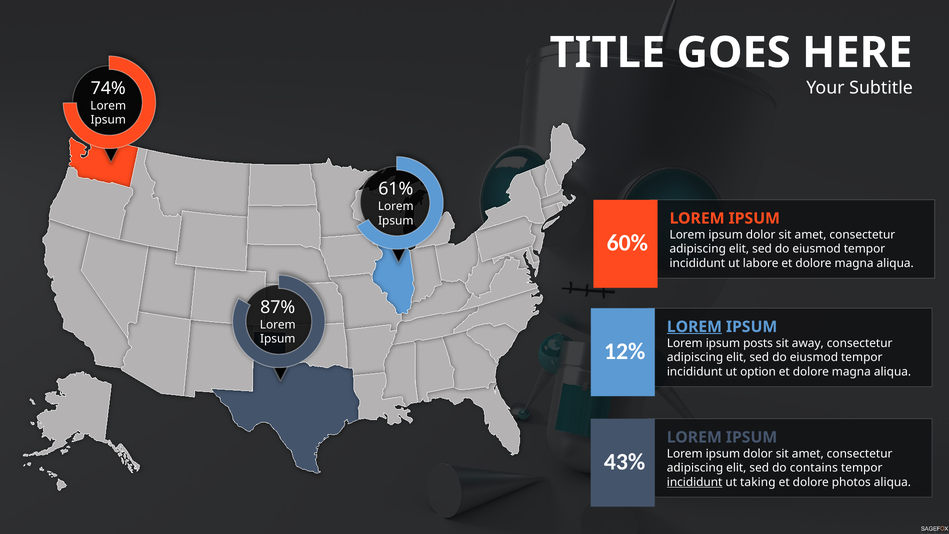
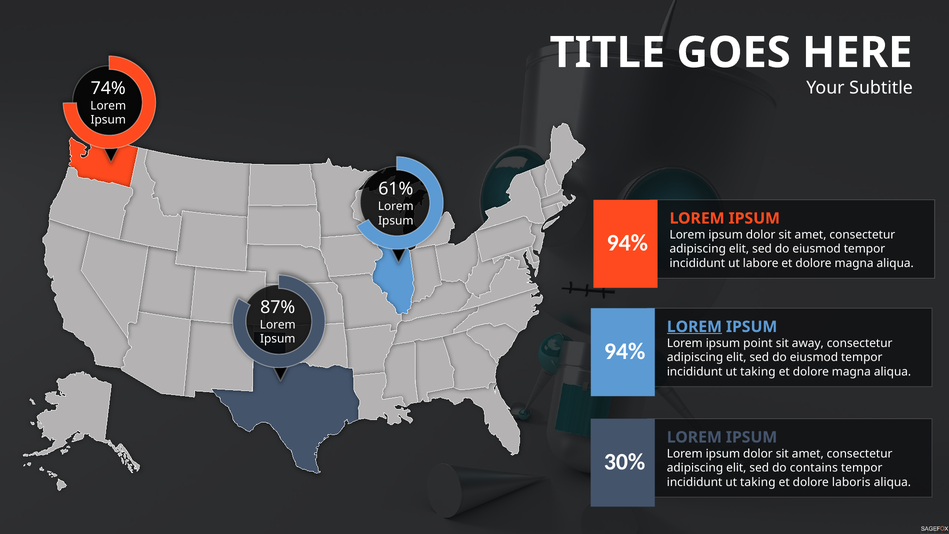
60%: 60% -> 94% (627, 243)
posts: posts -> point (758, 343)
12%: 12% -> 94% (625, 351)
option: option -> taking (758, 371)
43%: 43% -> 30% (625, 462)
incididunt underline: present -> none (695, 482)
photos: photos -> laboris (851, 482)
